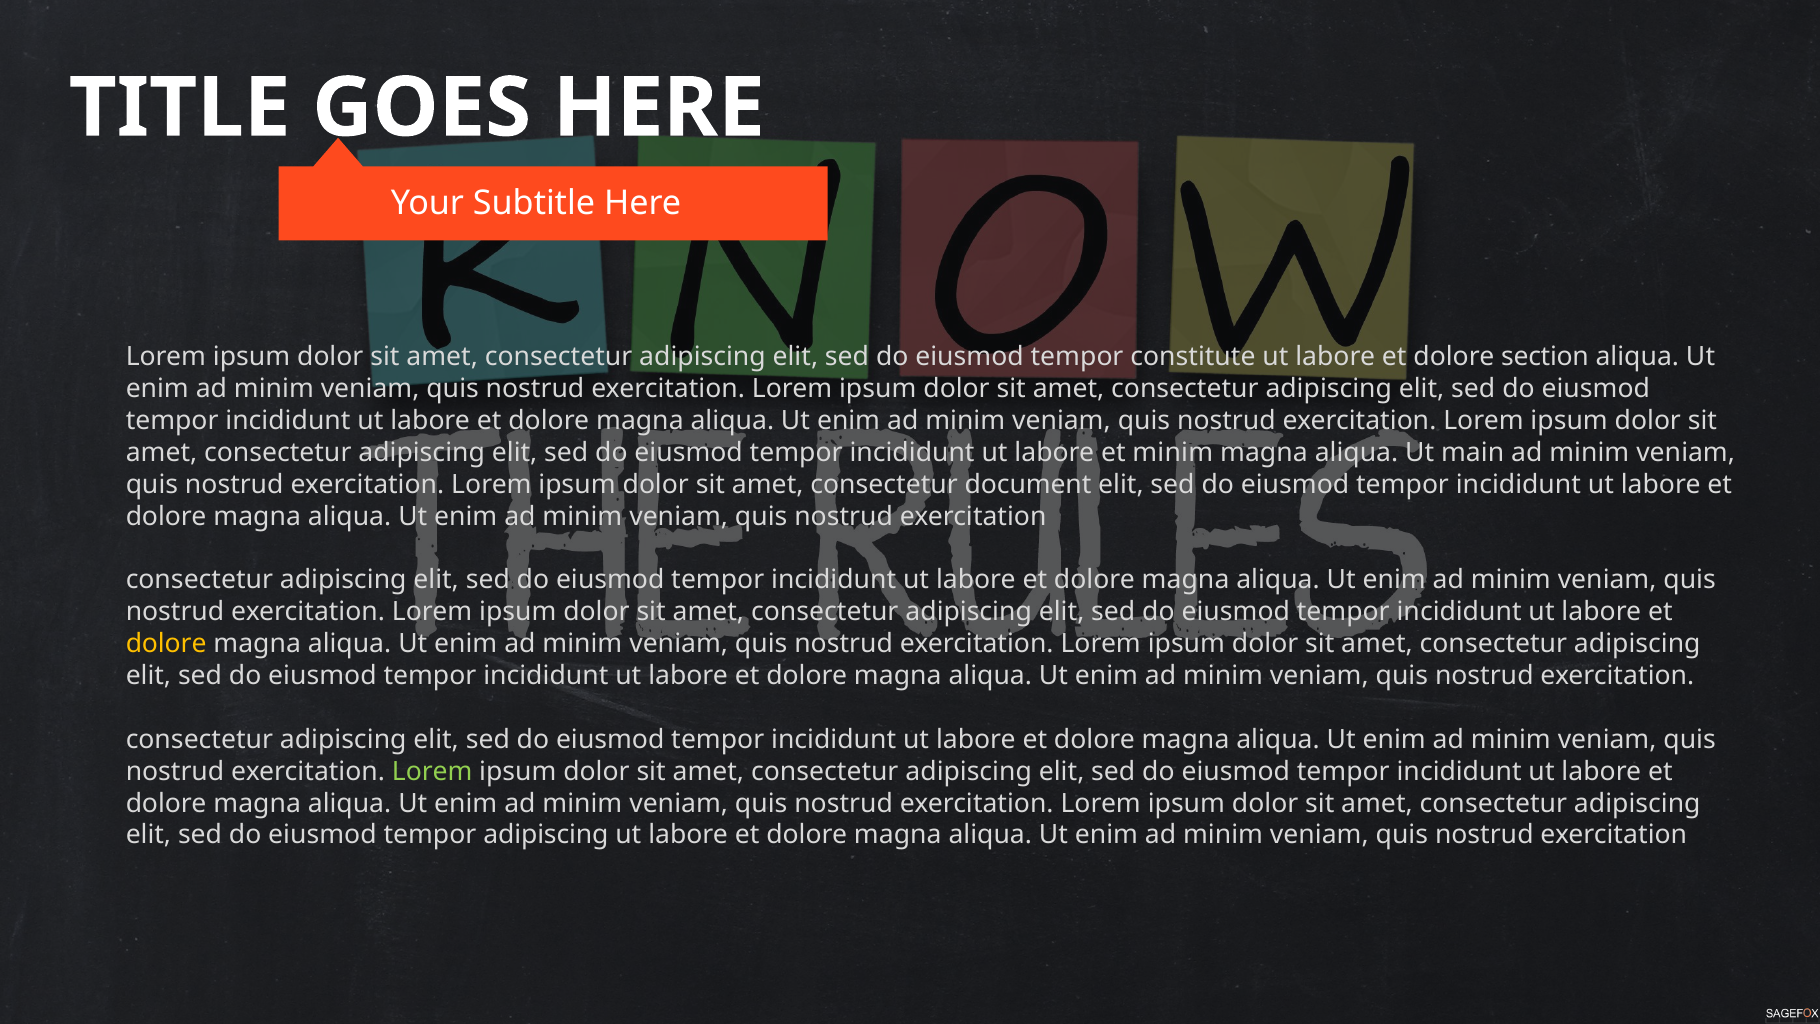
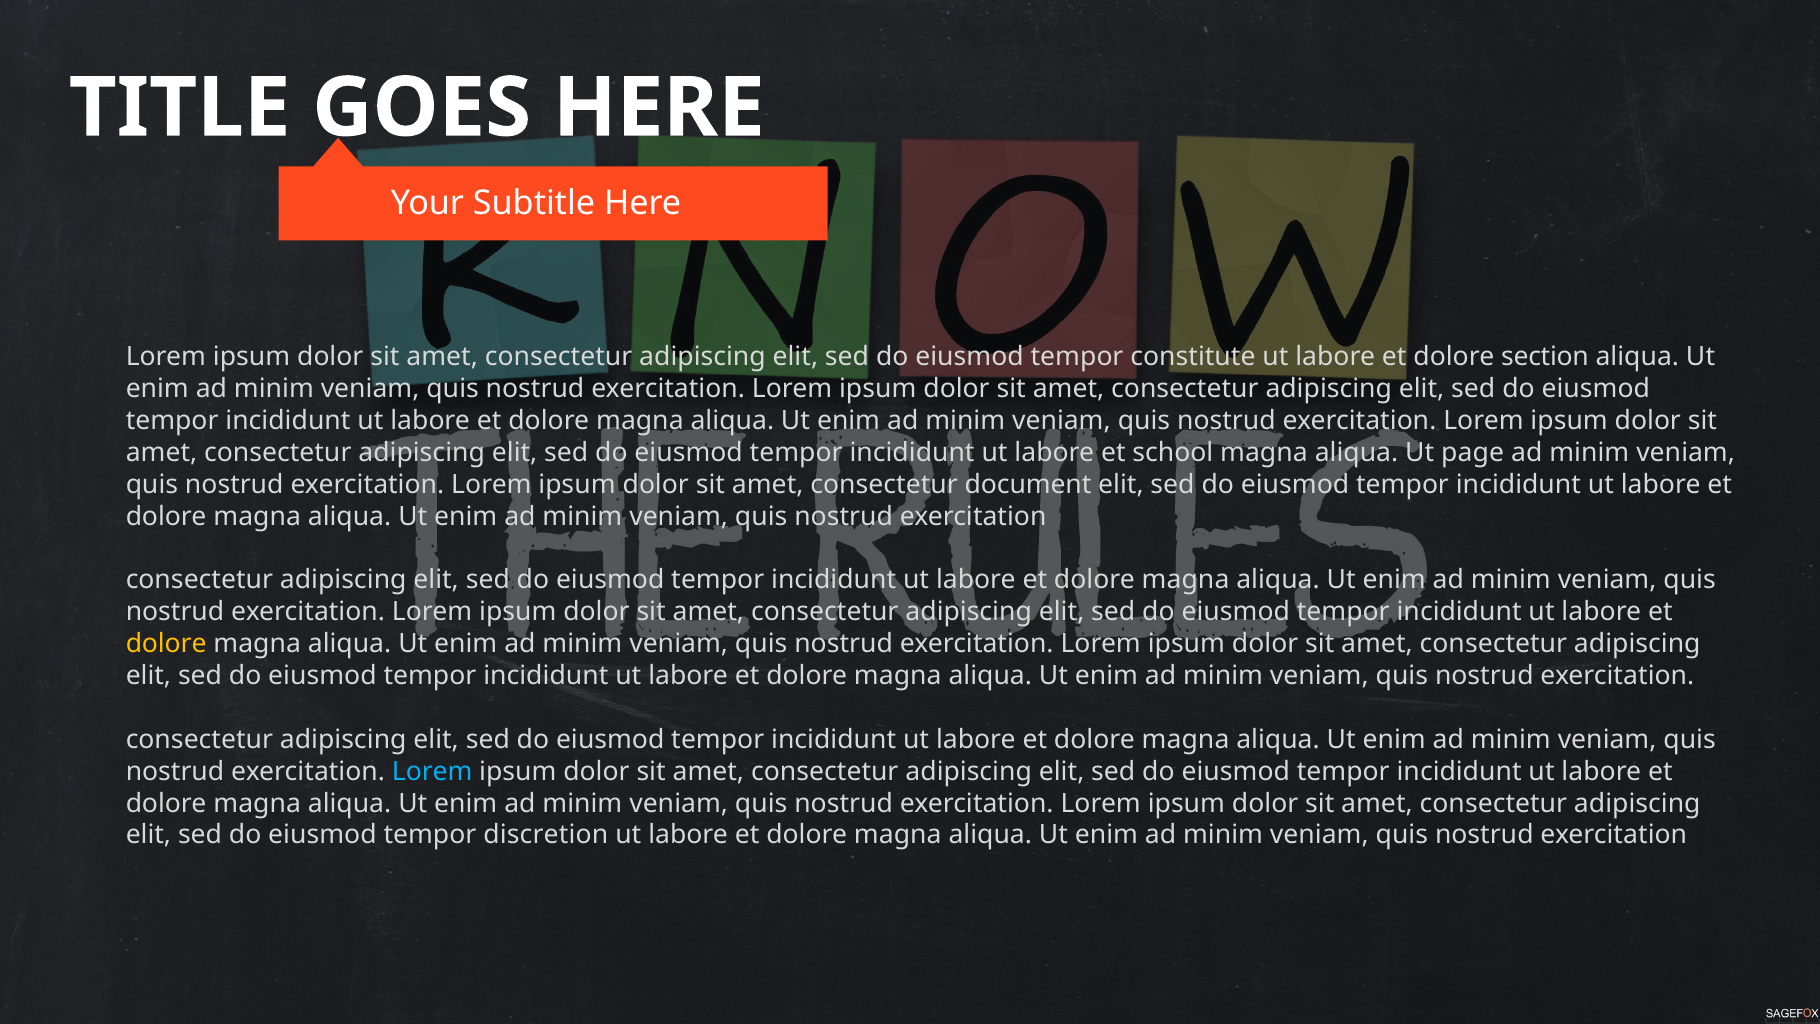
et minim: minim -> school (1173, 453)
main: main -> page (1473, 453)
Lorem colour: light green -> light blue (432, 771)
tempor adipiscing: adipiscing -> discretion (546, 835)
